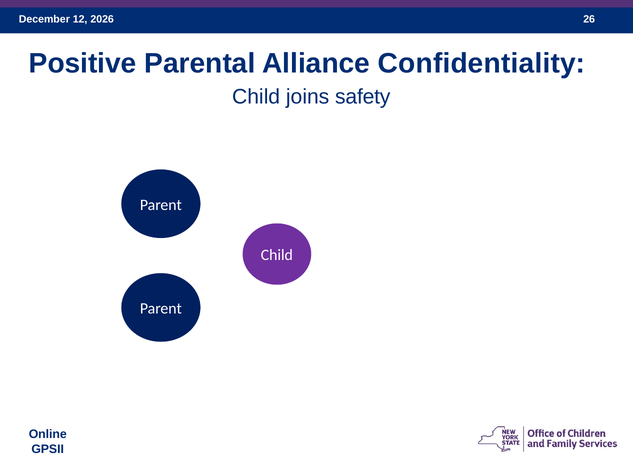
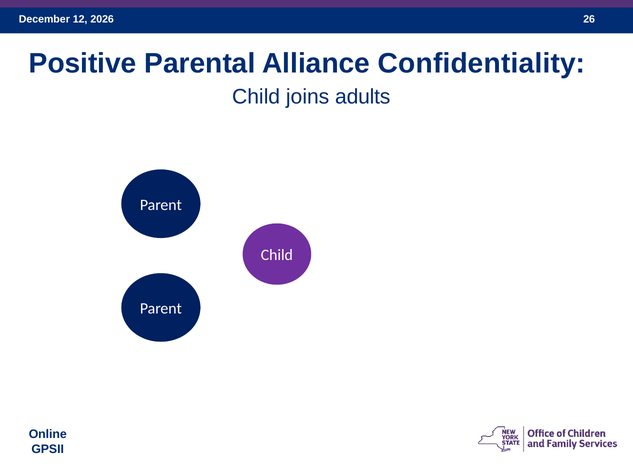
safety: safety -> adults (363, 97)
